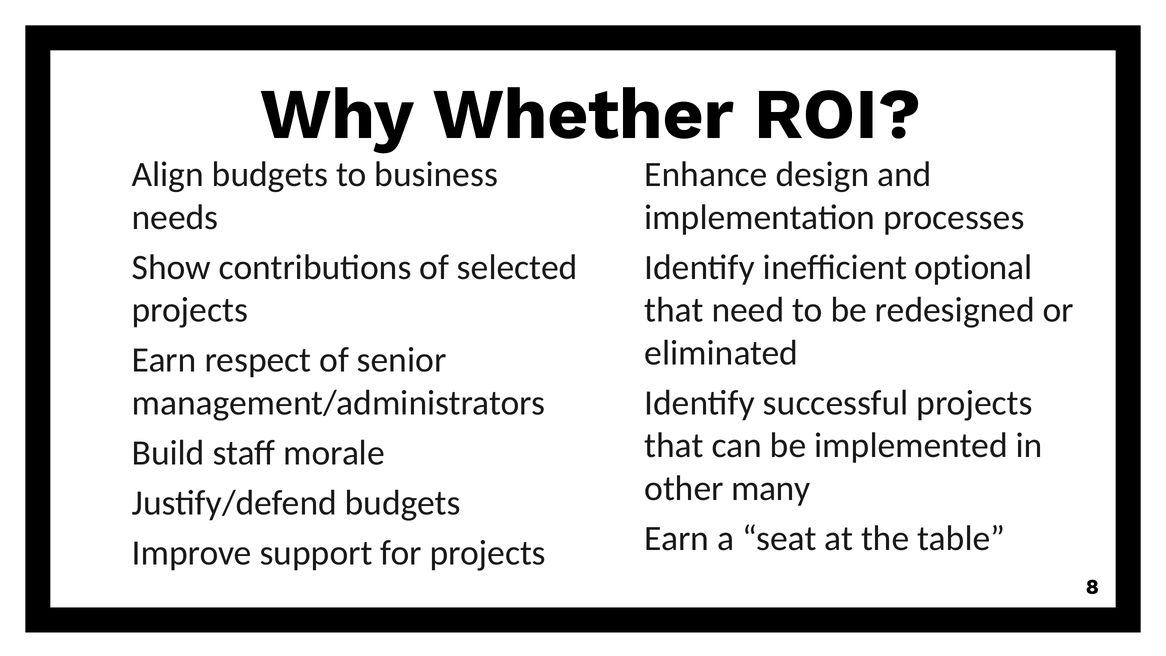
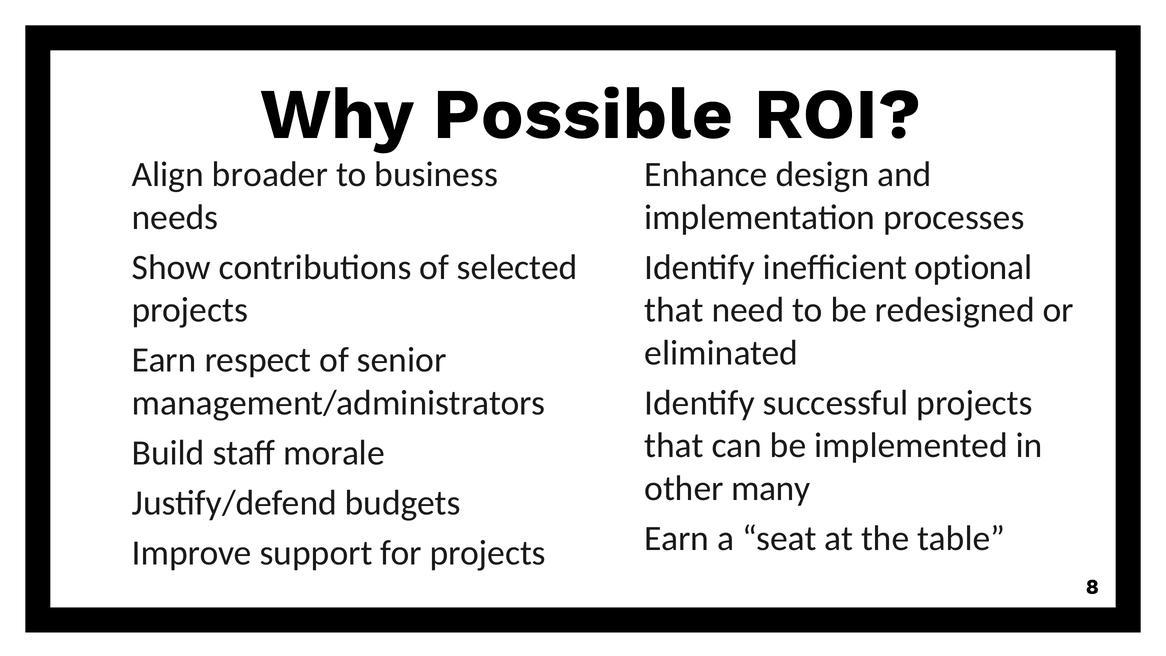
Whether: Whether -> Possible (583, 114)
Align budgets: budgets -> broader (270, 174)
